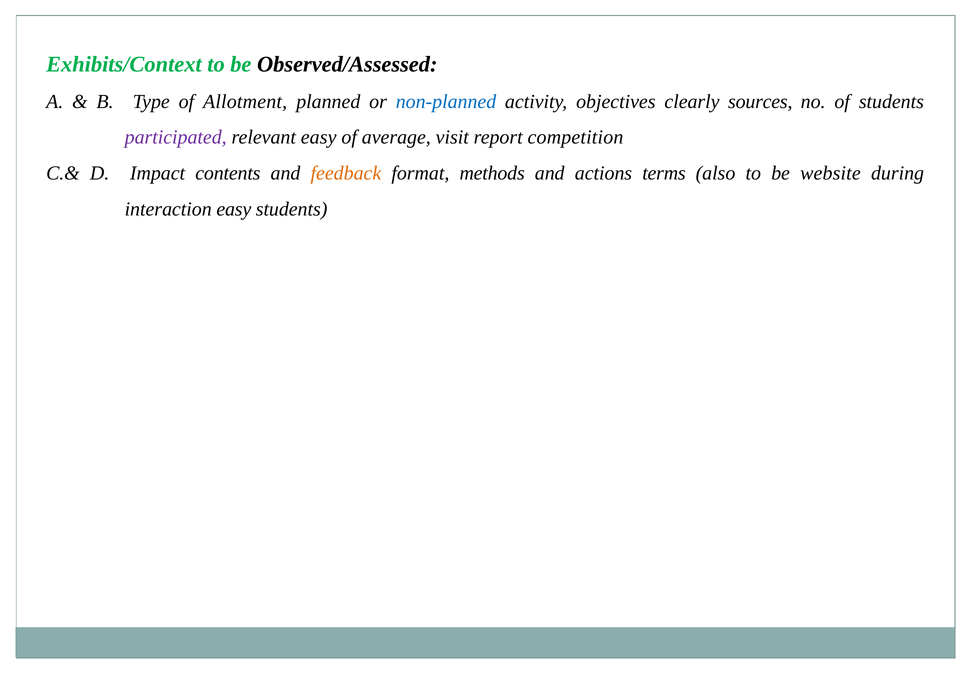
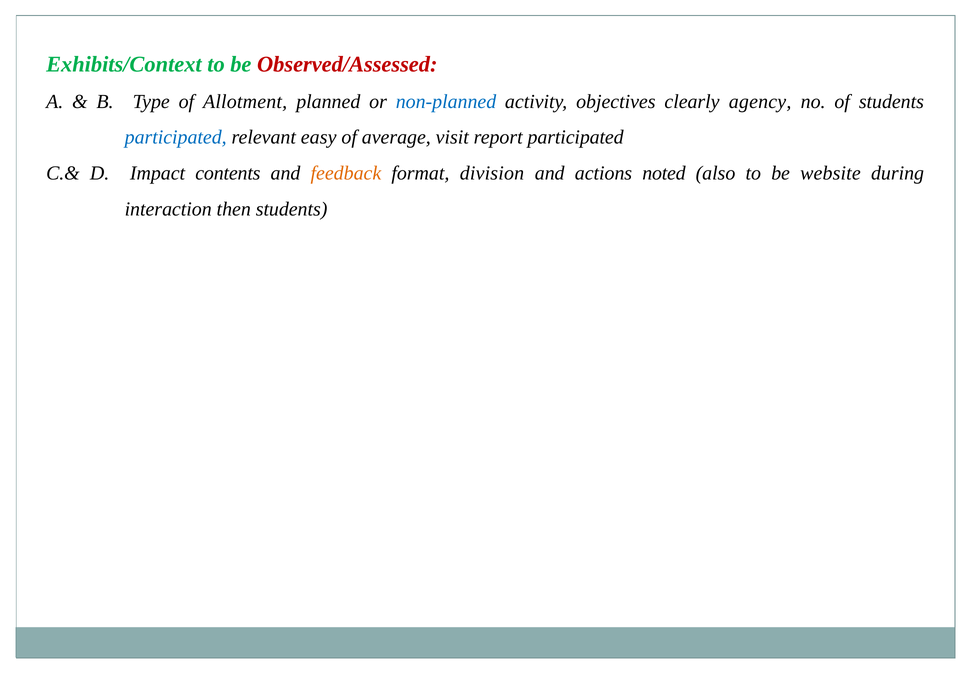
Observed/Assessed colour: black -> red (347, 64)
sources: sources -> agency (760, 101)
participated colour: purple -> blue (176, 137)
report competition: competition -> participated (576, 137)
methods: methods -> division (492, 173)
terms: terms -> noted (664, 173)
interaction easy: easy -> then (234, 209)
